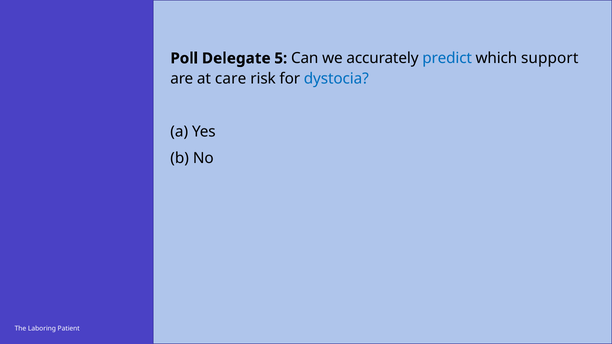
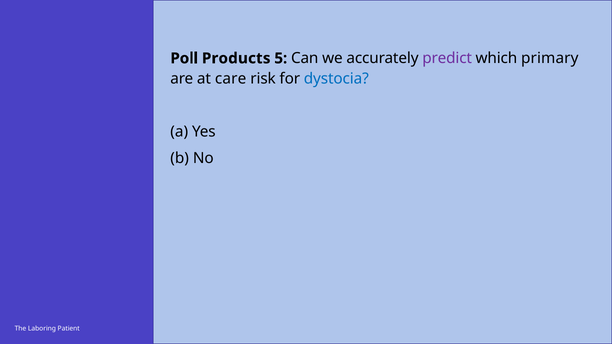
Delegate: Delegate -> Products (236, 58)
predict colour: blue -> purple (447, 58)
support: support -> primary (550, 58)
